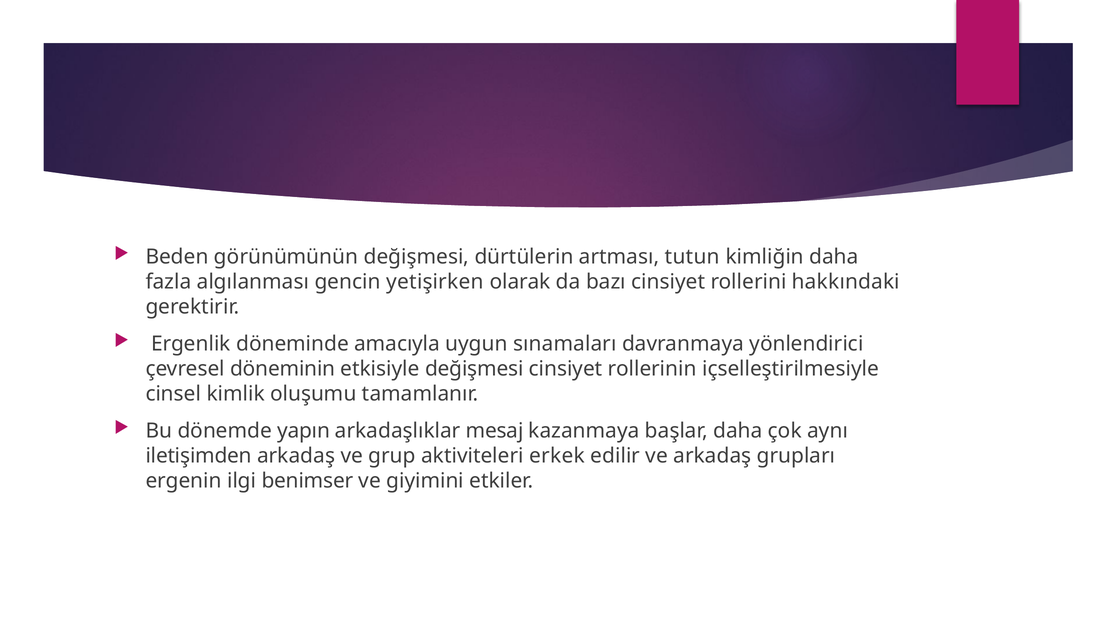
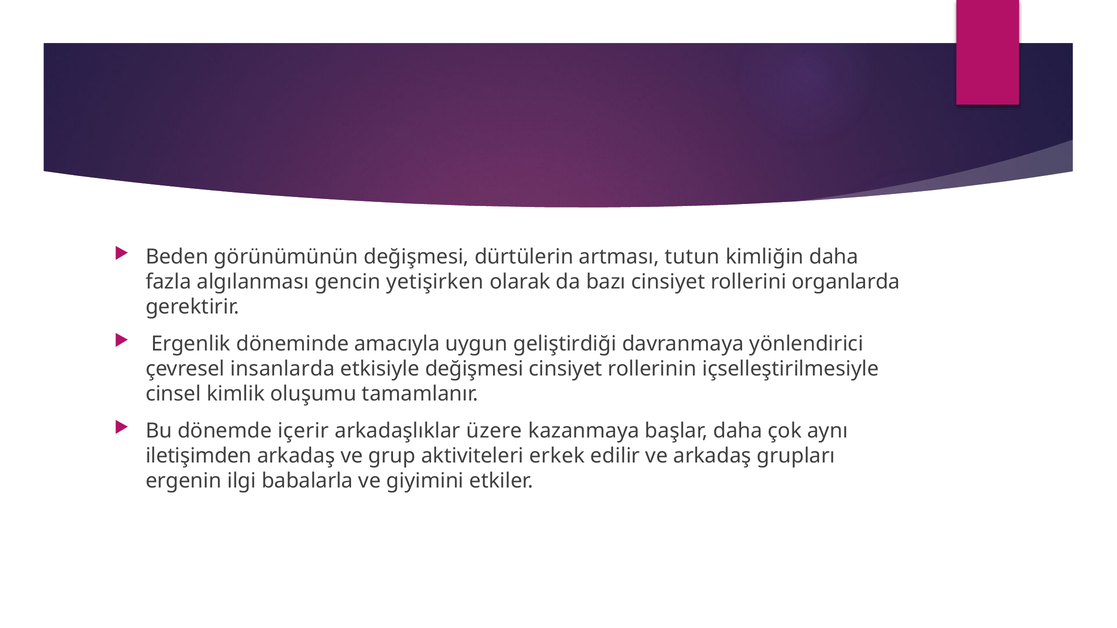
hakkındaki: hakkındaki -> organlarda (846, 282)
sınamaları: sınamaları -> geliştirdiği (565, 344)
döneminin: döneminin -> insanlarda (283, 369)
yapın: yapın -> içerir (303, 431)
mesaj: mesaj -> üzere (494, 431)
benimser: benimser -> babalarla (307, 481)
